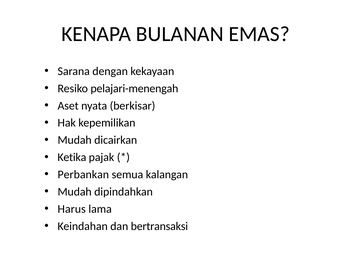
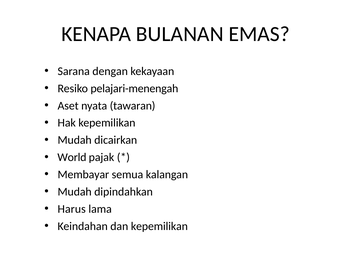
berkisar: berkisar -> tawaran (133, 105)
Ketika: Ketika -> World (72, 157)
Perbankan: Perbankan -> Membayar (83, 174)
dan bertransaksi: bertransaksi -> kepemilikan (159, 225)
